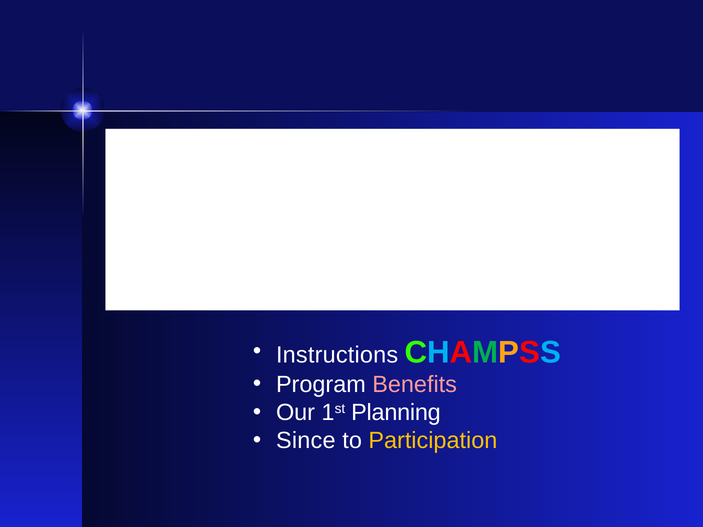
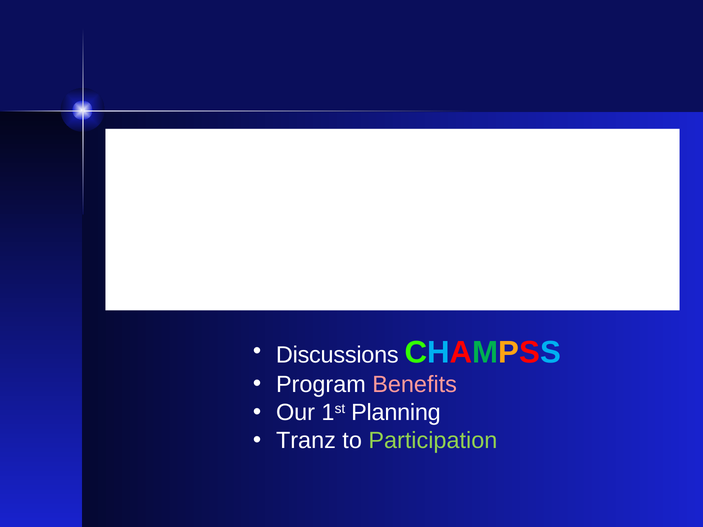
Instructions: Instructions -> Discussions (337, 355)
Since: Since -> Tranz (306, 441)
Participation colour: yellow -> light green (433, 441)
